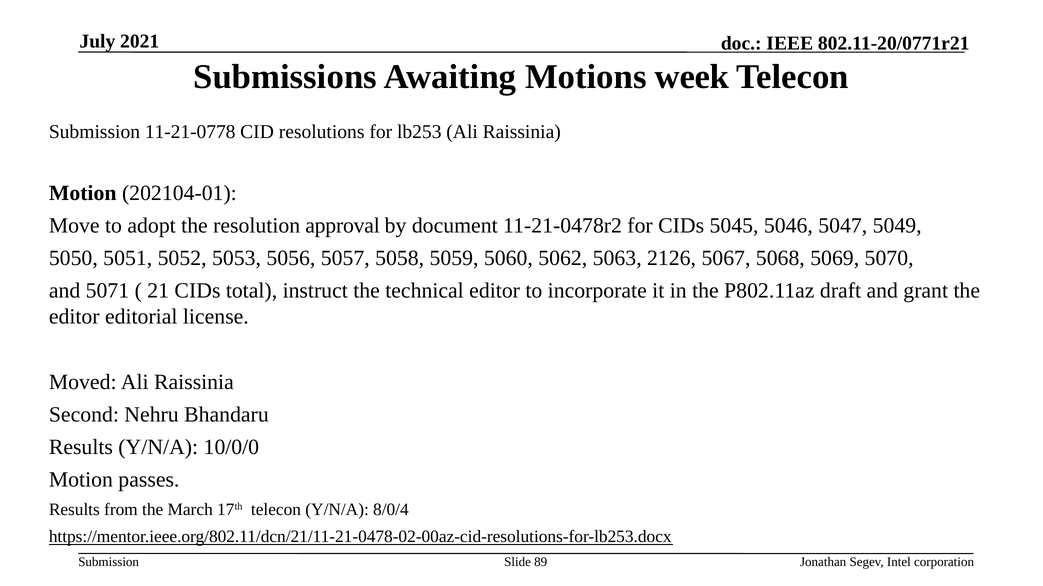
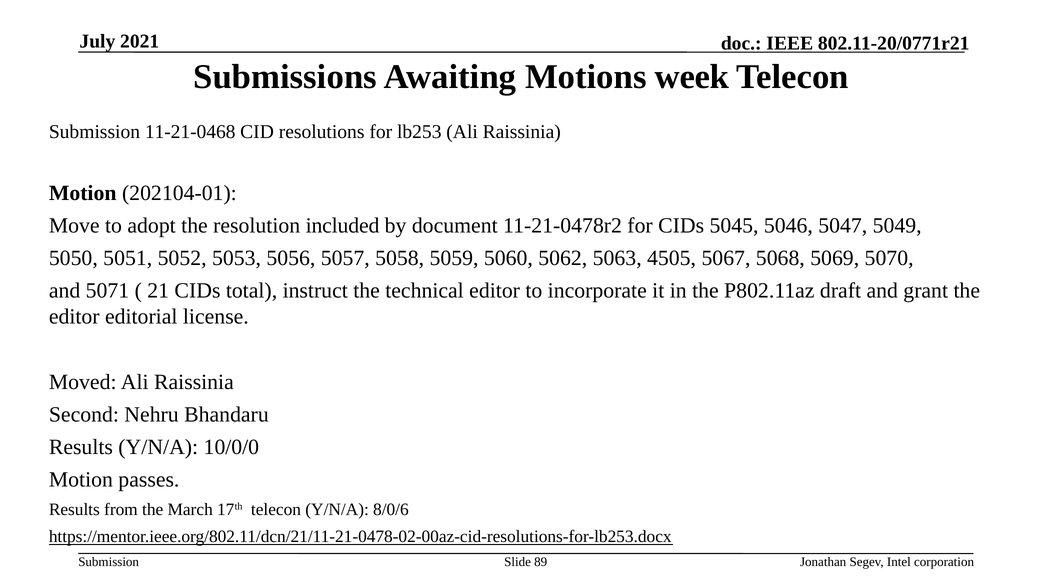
11-21-0778: 11-21-0778 -> 11-21-0468 (190, 132)
approval: approval -> included (343, 226)
2126: 2126 -> 4505 (672, 258)
8/0/4: 8/0/4 -> 8/0/6 (391, 510)
